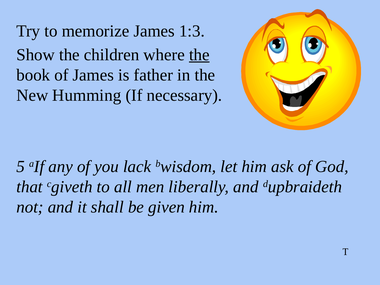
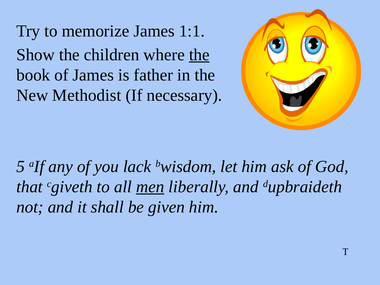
1:3: 1:3 -> 1:1 (192, 31)
Humming: Humming -> Methodist (87, 95)
men underline: none -> present (150, 187)
